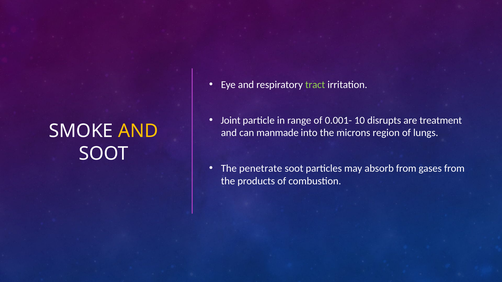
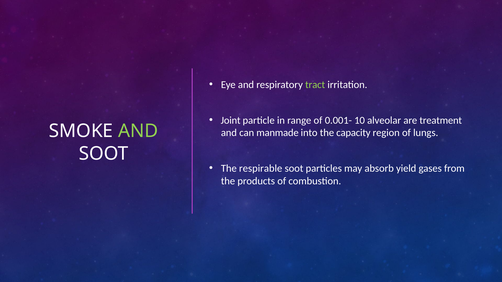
disrupts: disrupts -> alveolar (384, 120)
AND colour: yellow -> light green (138, 131)
microns: microns -> capacity (353, 133)
penetrate: penetrate -> respirable (261, 169)
absorb from: from -> yield (406, 169)
